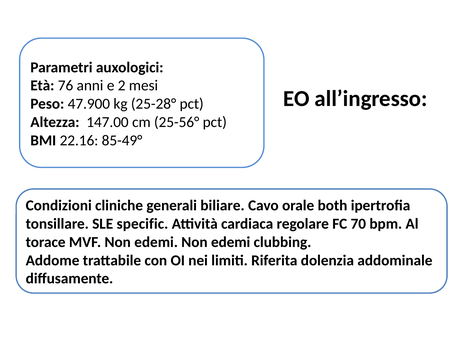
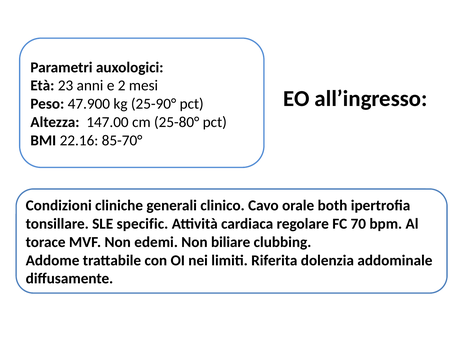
76: 76 -> 23 (66, 86)
25-28°: 25-28° -> 25-90° (154, 104)
25-56°: 25-56° -> 25-80° (177, 122)
85-49°: 85-49° -> 85-70° (122, 140)
biliare: biliare -> clinico (223, 206)
edemi Non edemi: edemi -> biliare (231, 242)
